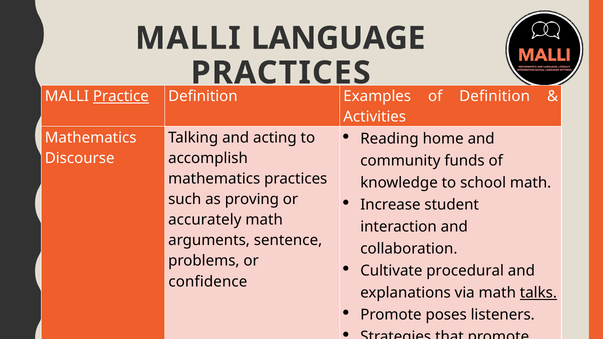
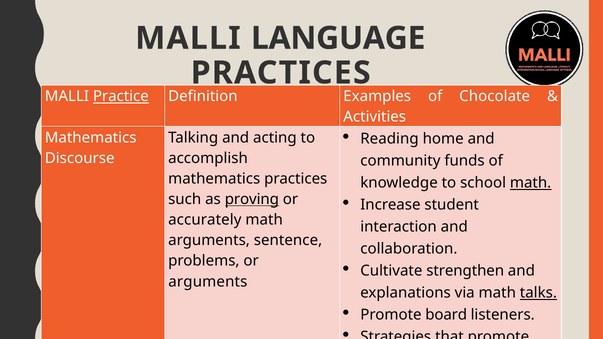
of Definition: Definition -> Chocolate (495, 96)
math underline: none -> present (531, 183)
proving underline: none -> present (252, 199)
procedural: procedural -> strengthen (465, 271)
confidence: confidence -> arguments (208, 282)
poses: poses -> board (446, 315)
